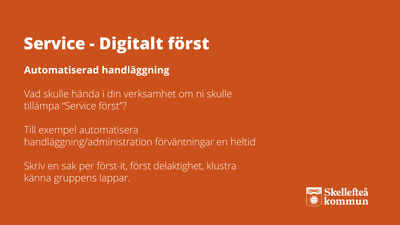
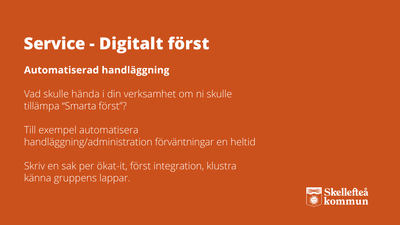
tillämpa Service: Service -> Smarta (79, 106)
först-it: först-it -> ökat-it (112, 166)
delaktighet: delaktighet -> integration (179, 166)
